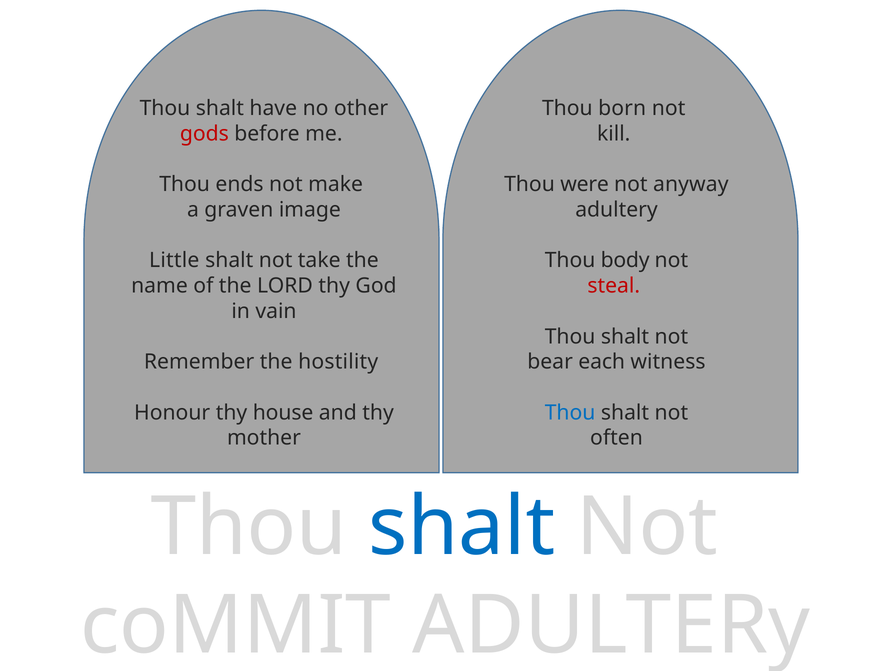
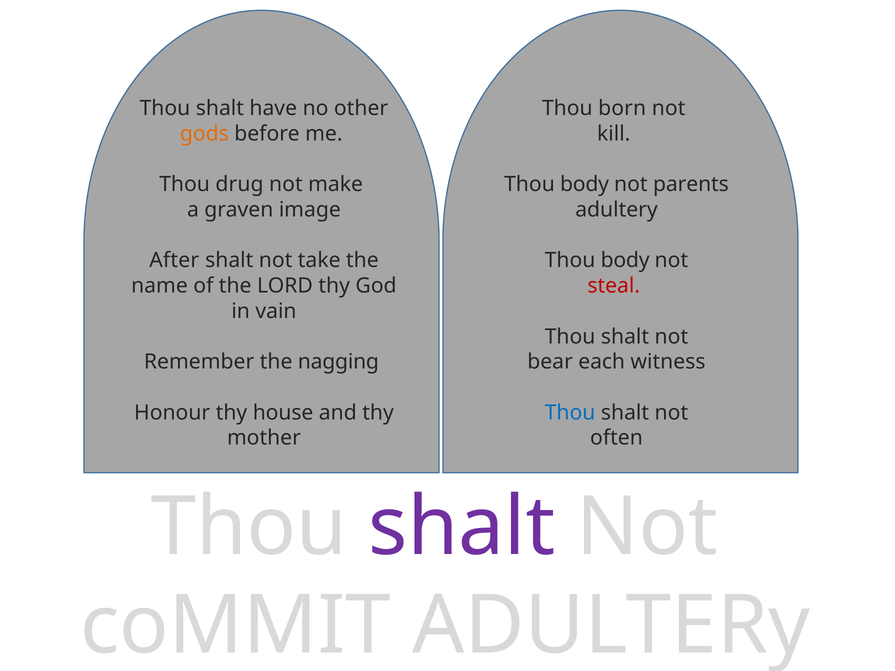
gods colour: red -> orange (204, 134)
ends: ends -> drug (240, 184)
were: were -> body (585, 184)
anyway: anyway -> parents (691, 184)
Little: Little -> After (174, 261)
hostility: hostility -> nagging (338, 362)
shalt colour: blue -> purple (462, 527)
